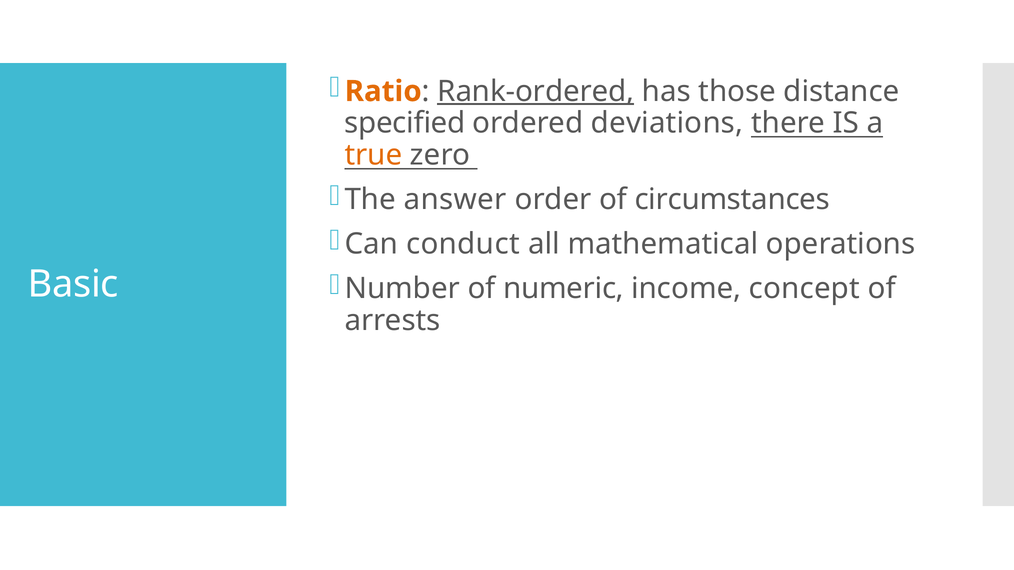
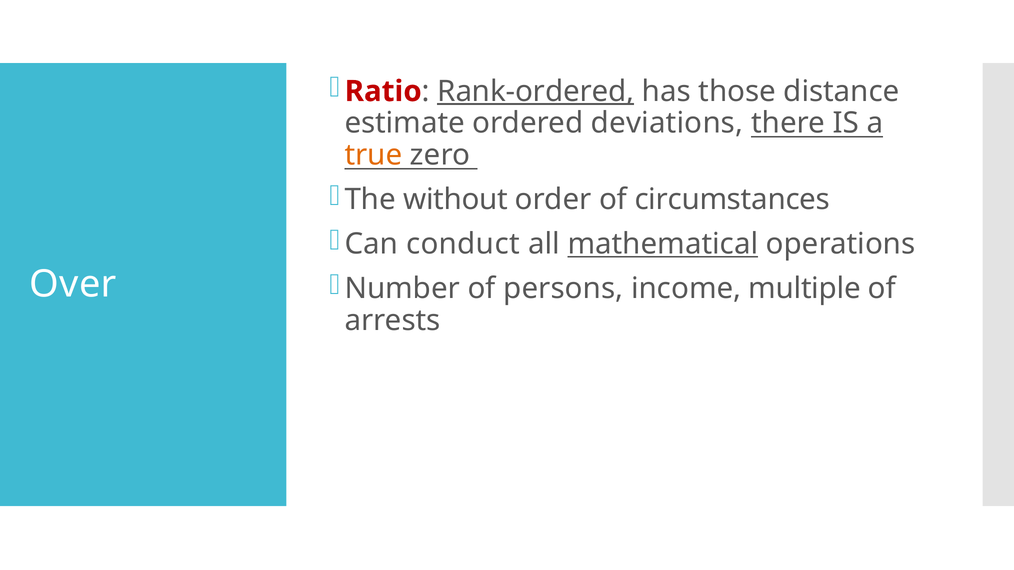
Ratio colour: orange -> red (383, 91)
specified: specified -> estimate (405, 123)
answer: answer -> without (456, 200)
mathematical underline: none -> present (663, 244)
numeric: numeric -> persons (563, 289)
concept: concept -> multiple (805, 289)
Basic: Basic -> Over (73, 285)
